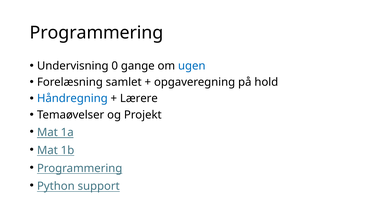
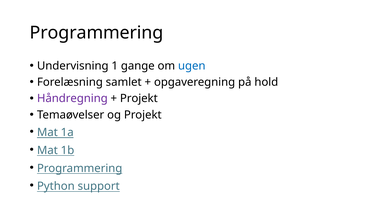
0: 0 -> 1 (115, 66)
Håndregning colour: blue -> purple (72, 99)
Lærere: Lærere -> Projekt (139, 99)
